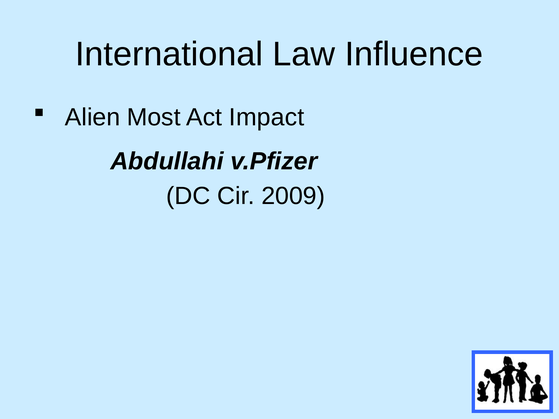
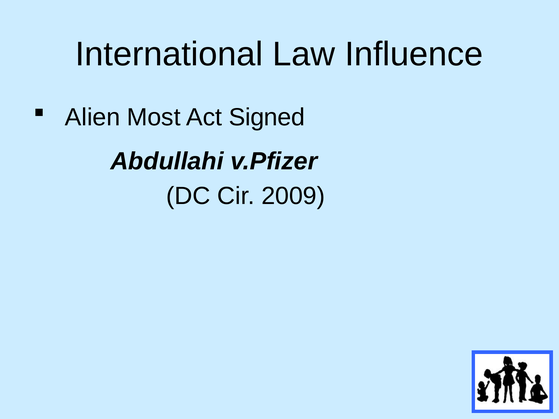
Impact: Impact -> Signed (267, 117)
